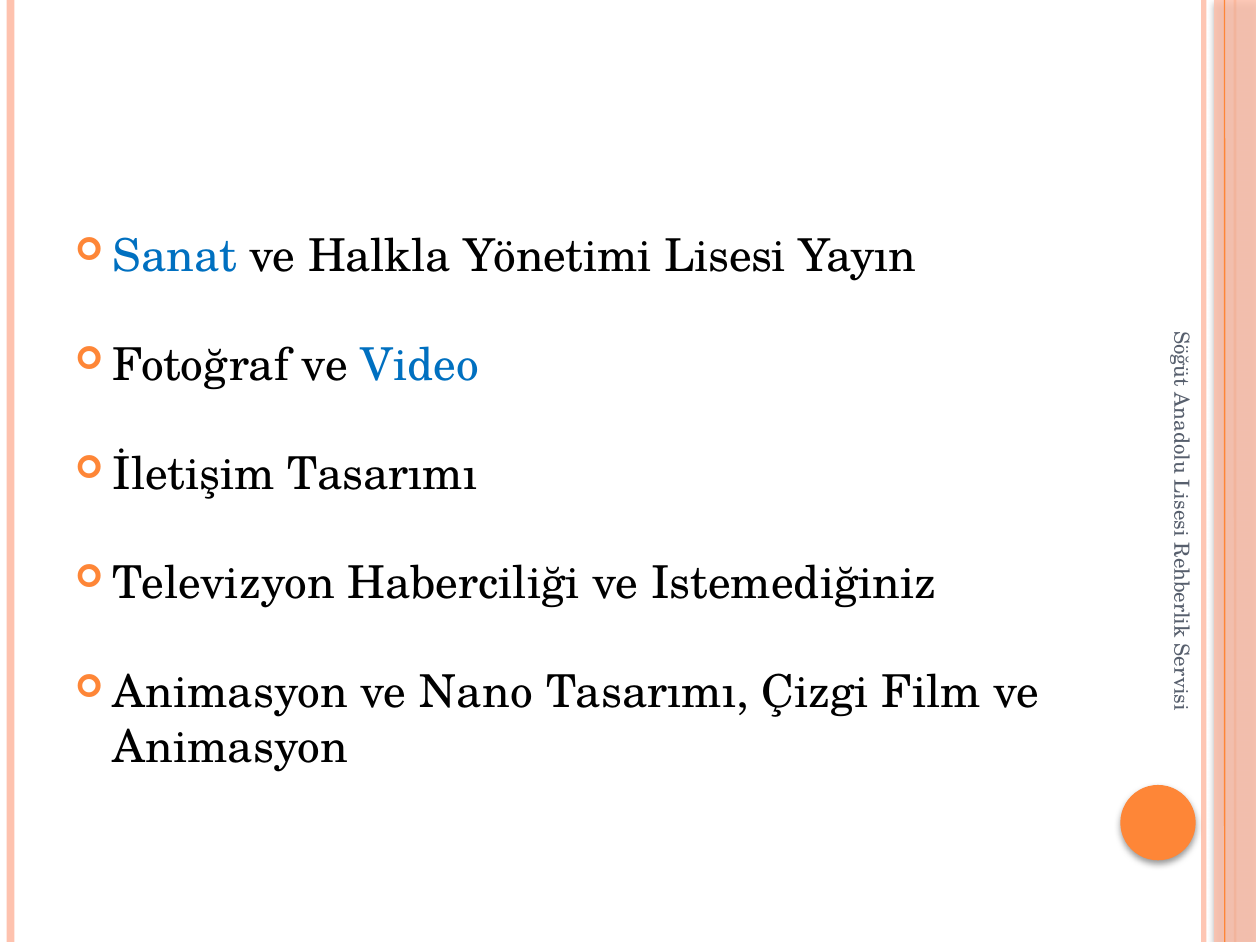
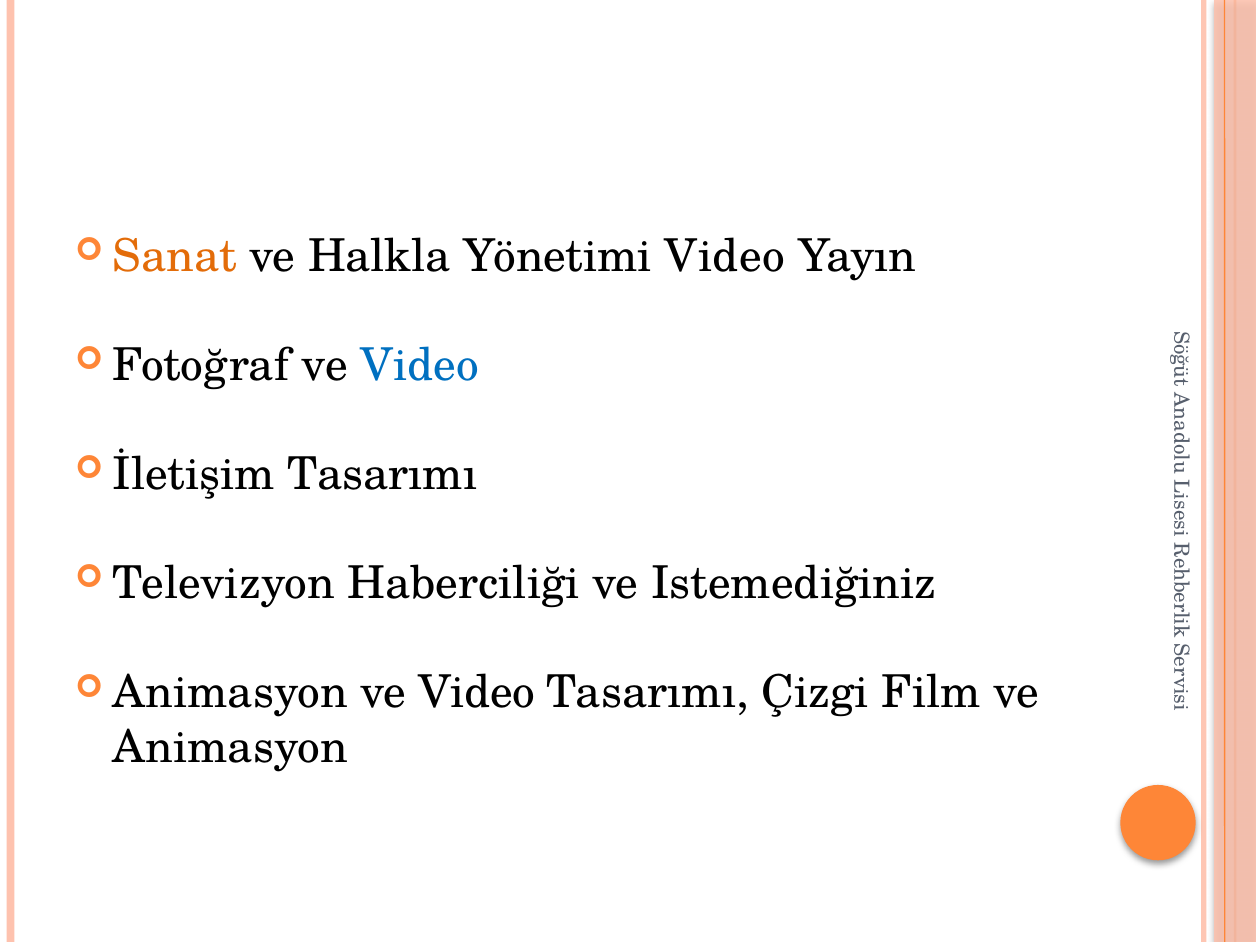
Sanat colour: blue -> orange (175, 256)
Yönetimi Lisesi: Lisesi -> Video (725, 256)
Animasyon ve Nano: Nano -> Video (477, 693)
